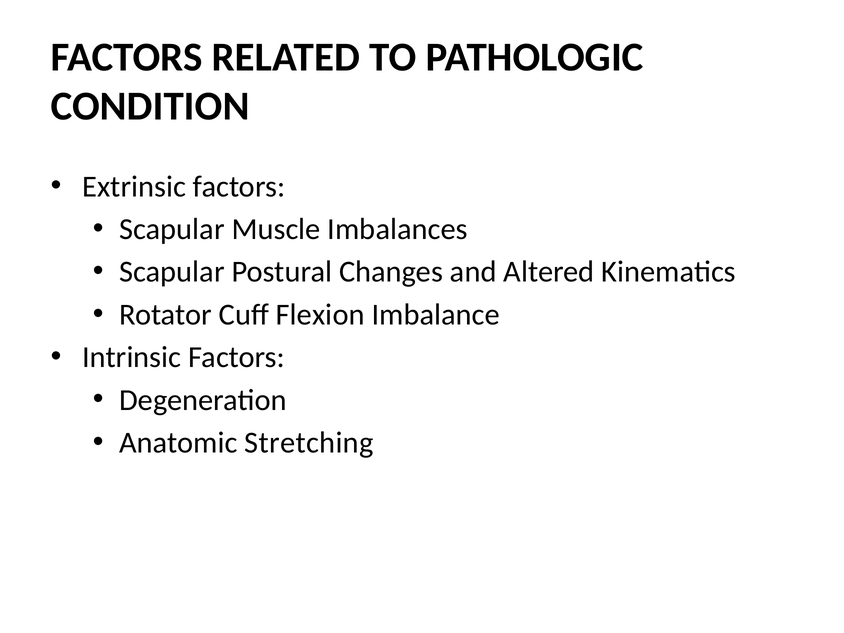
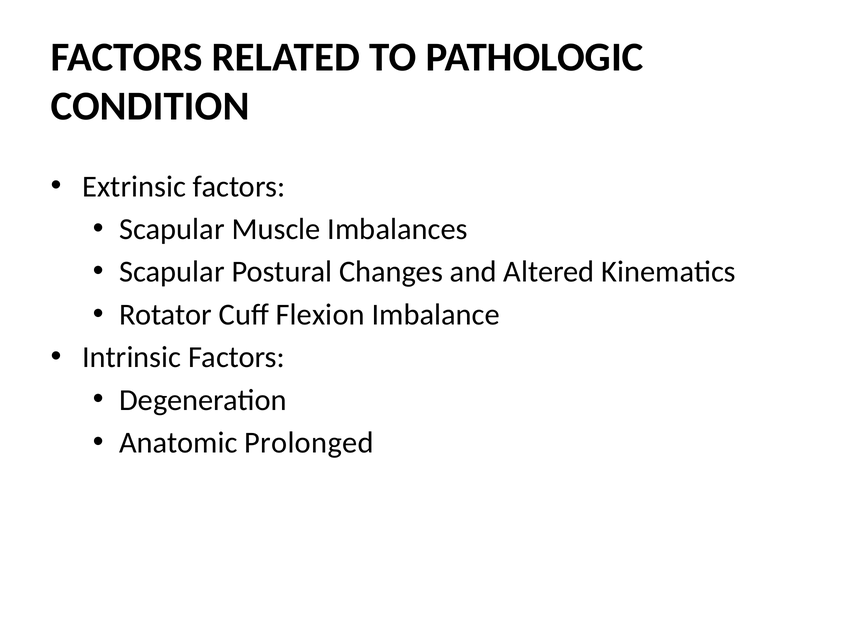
Stretching: Stretching -> Prolonged (309, 443)
